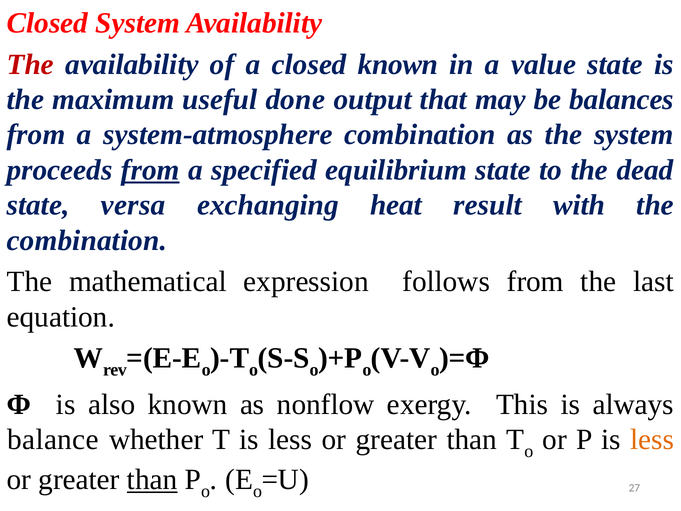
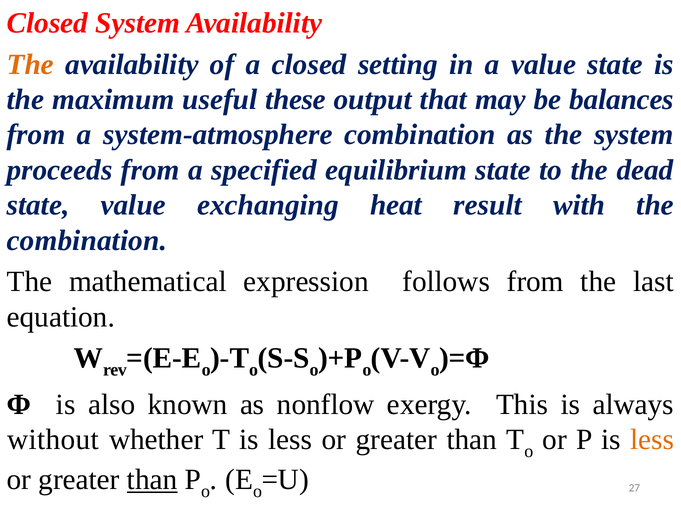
The colour: red -> orange (30, 64)
closed known: known -> setting (398, 64)
done: done -> these (296, 100)
from underline: present -> none (150, 170)
state versa: versa -> value (133, 205)
balance: balance -> without (53, 439)
